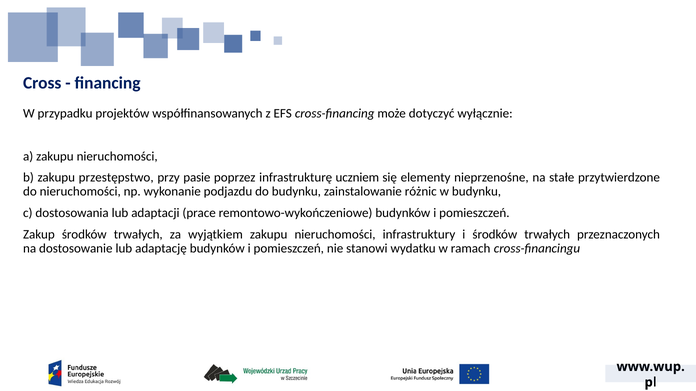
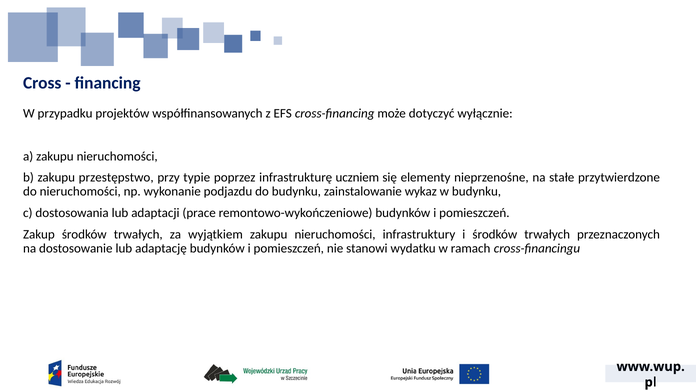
pasie: pasie -> typie (197, 178)
różnic: różnic -> wykaz (421, 192)
